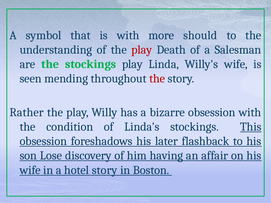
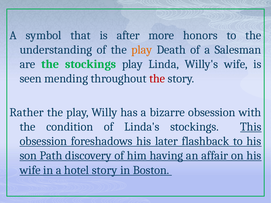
is with: with -> after (128, 35)
should: should -> honors (200, 35)
play colour: red -> orange (142, 50)
Lose: Lose -> Path (51, 156)
